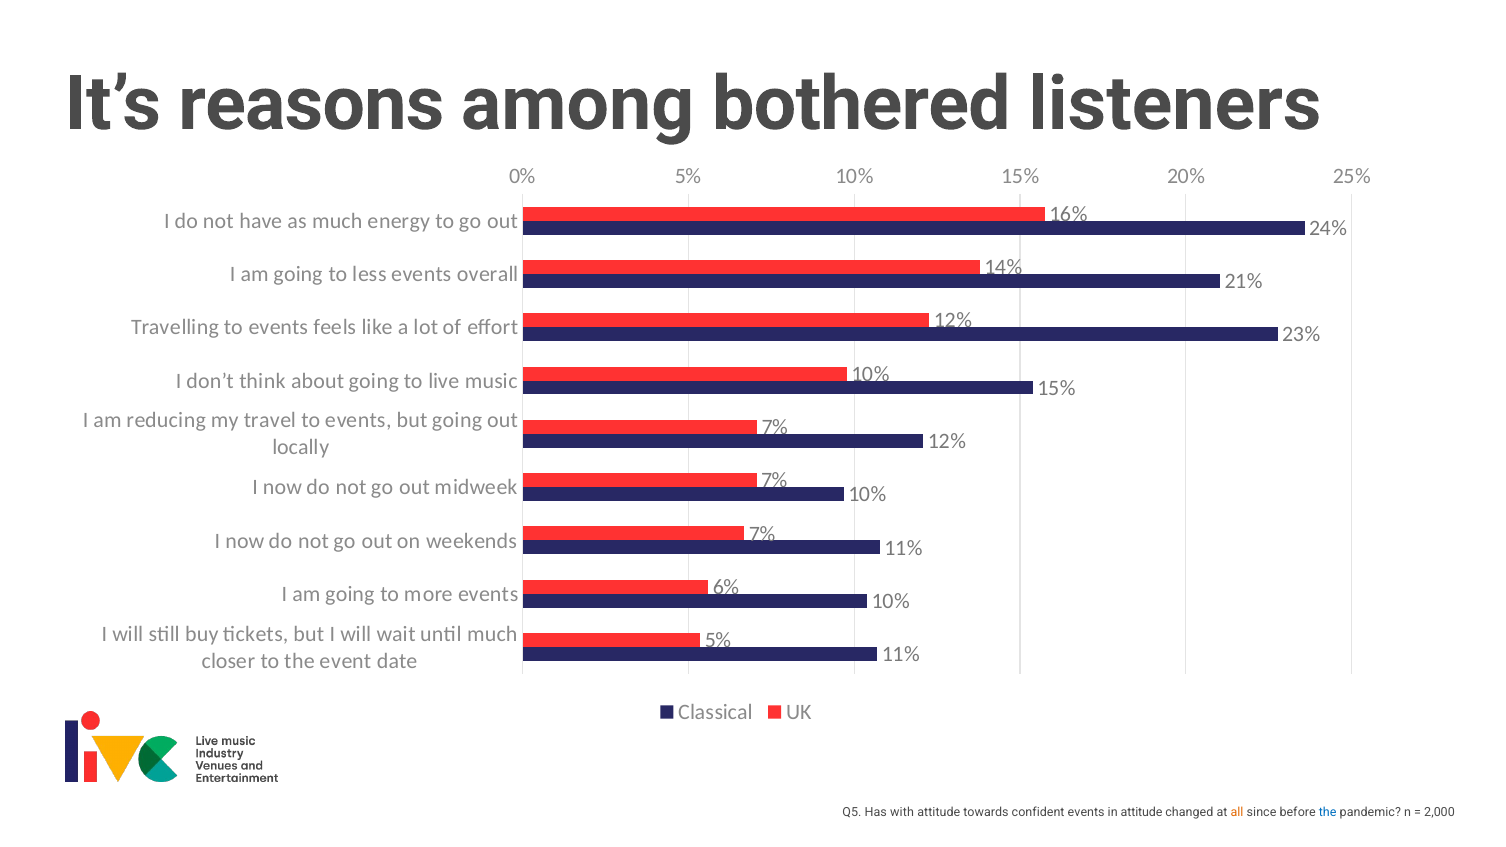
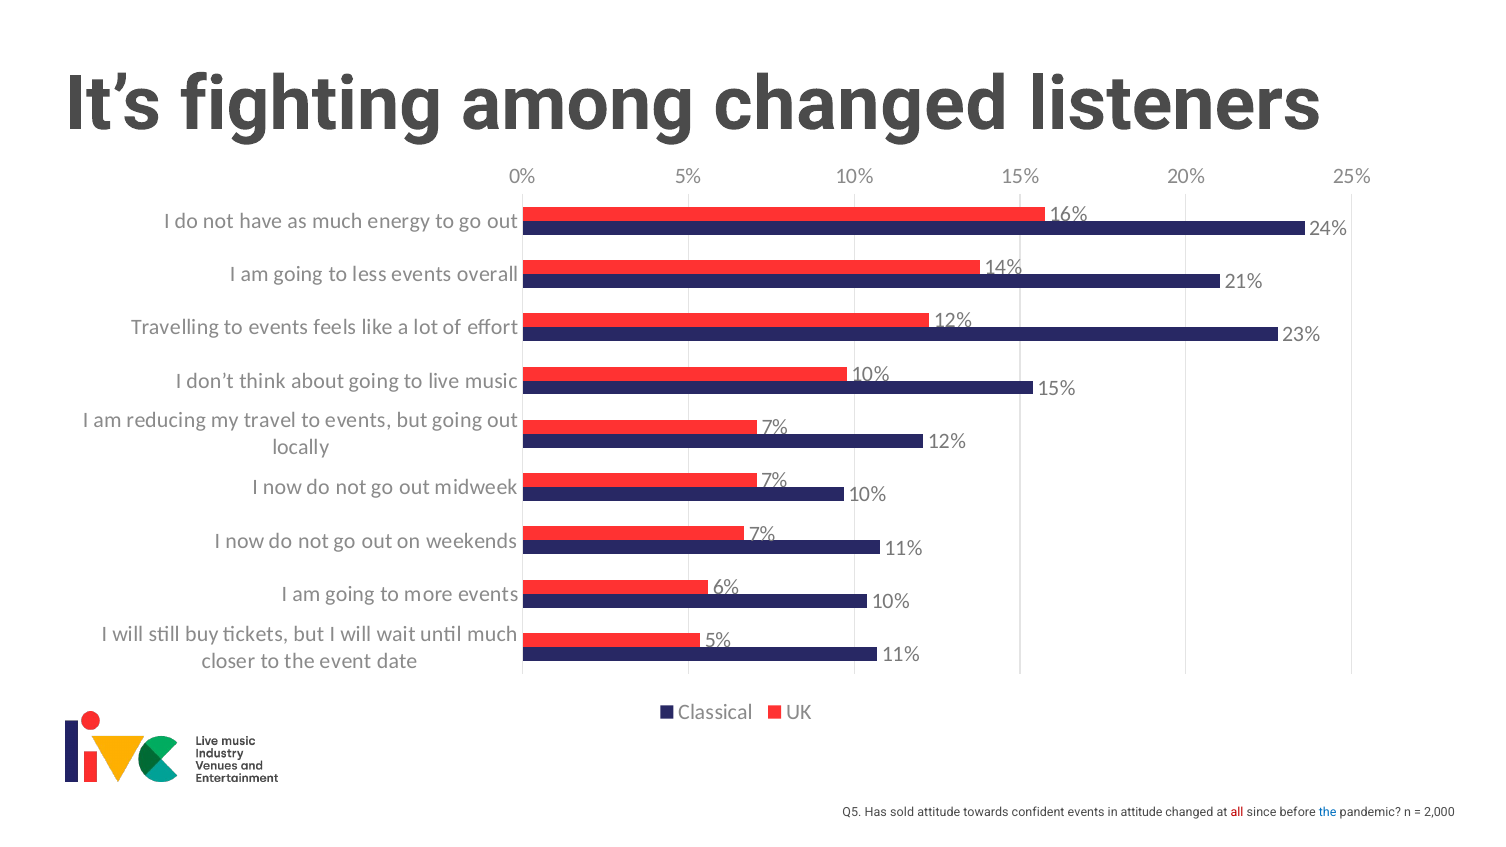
reasons: reasons -> fighting (311, 104)
among bothered: bothered -> changed (861, 104)
with: with -> sold (902, 813)
all colour: orange -> red (1237, 813)
